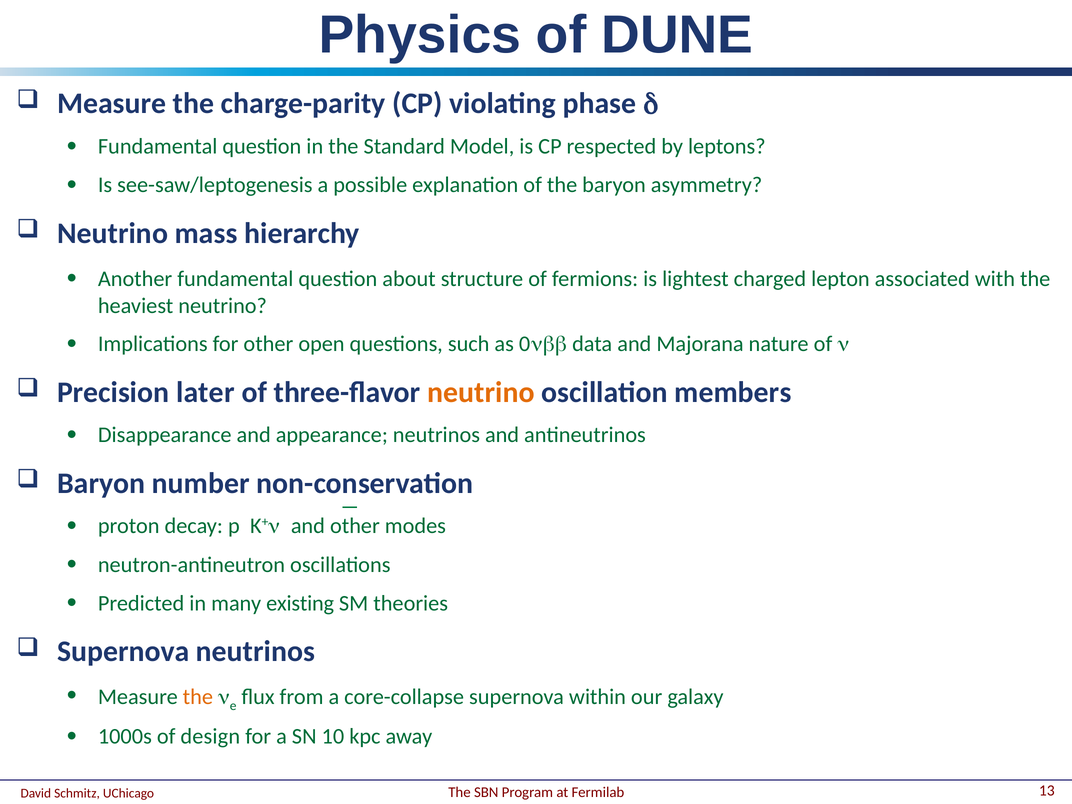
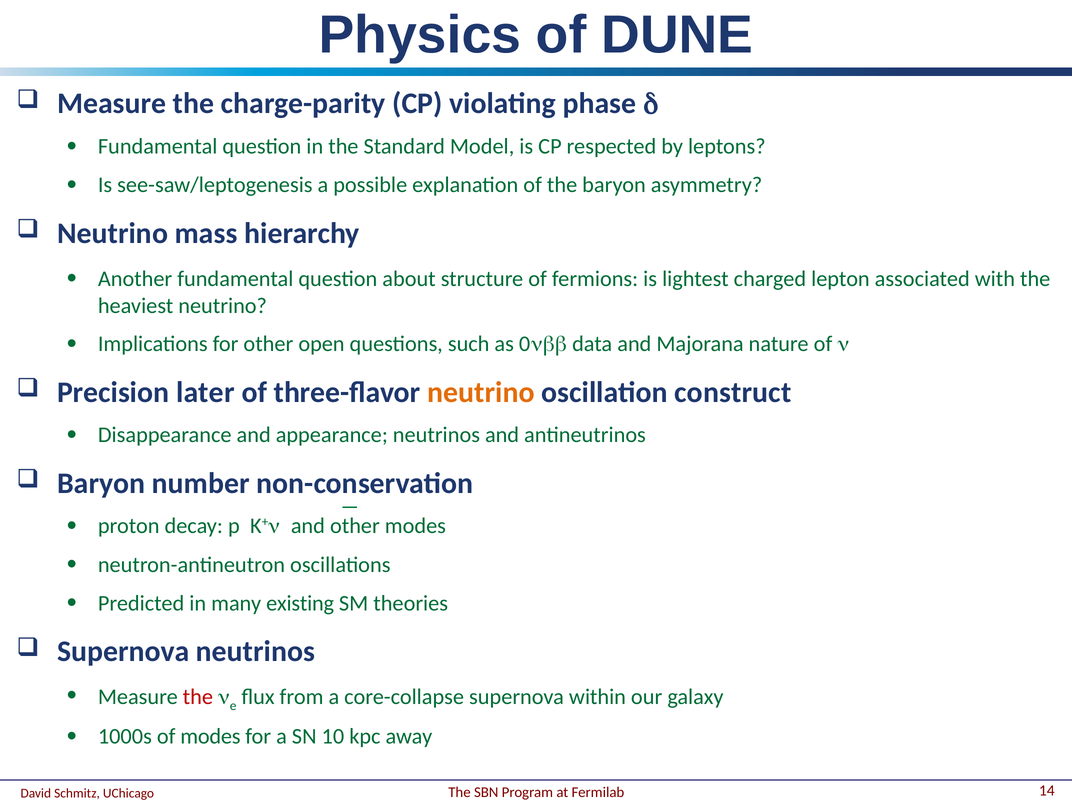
members: members -> construct (733, 392)
the colour: orange -> red (198, 697)
of design: design -> modes (210, 736)
13: 13 -> 14 (1047, 791)
